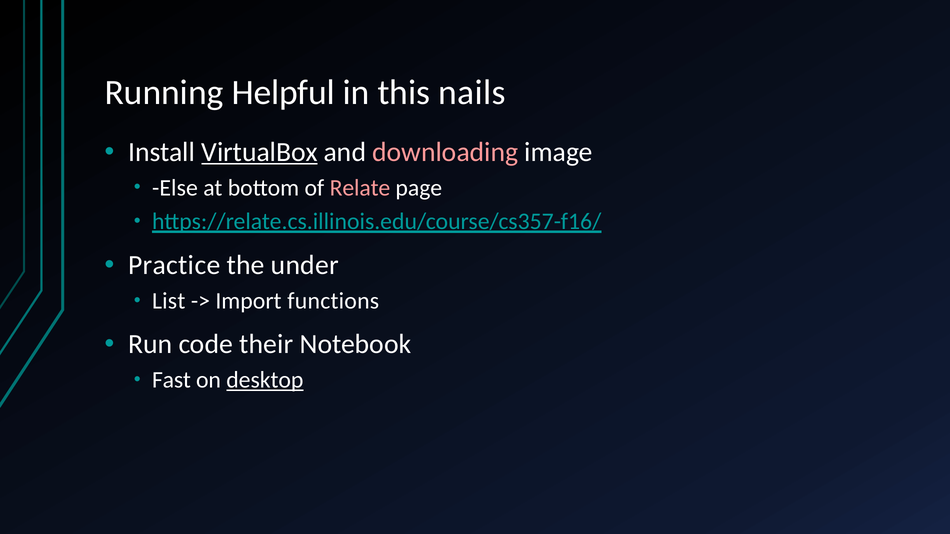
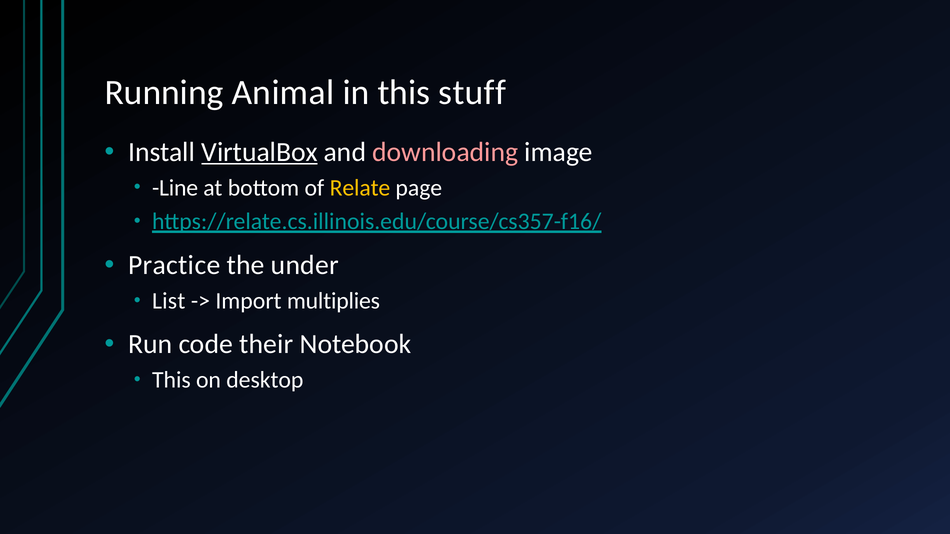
Helpful: Helpful -> Animal (283, 93)
nails: nails -> stuff (472, 93)
Else: Else -> Line (175, 188)
Relate colour: pink -> yellow (360, 188)
functions: functions -> multiplies (333, 301)
Fast: Fast -> This (171, 380)
desktop underline: present -> none (265, 380)
